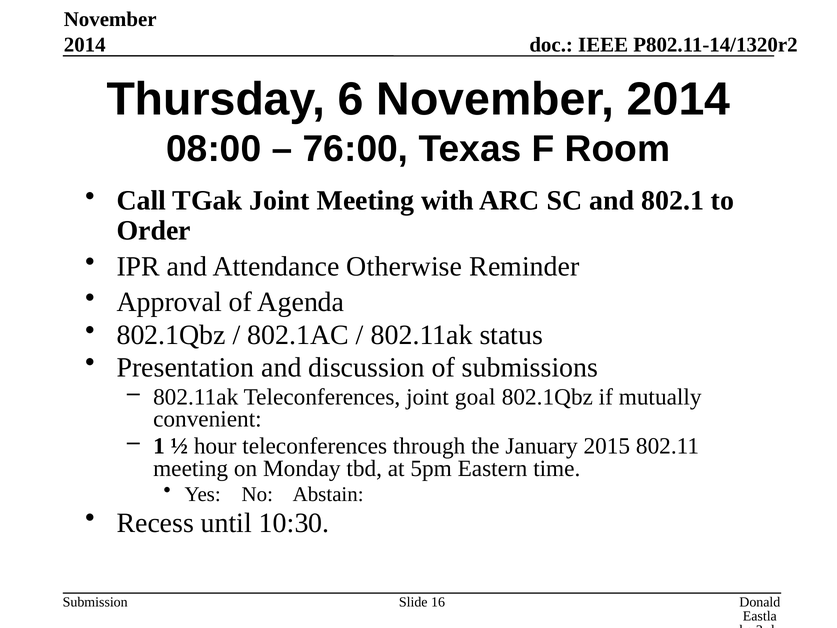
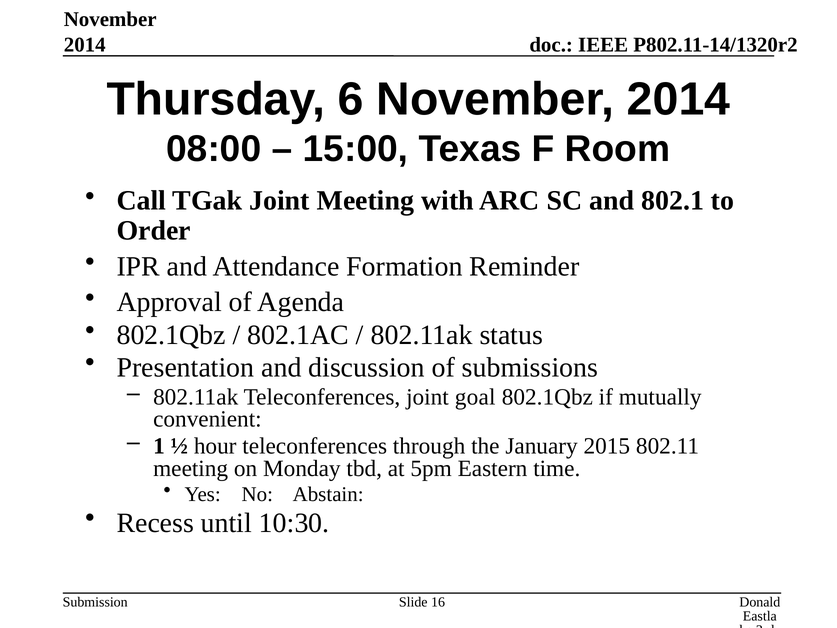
76:00: 76:00 -> 15:00 (356, 149)
Otherwise: Otherwise -> Formation (404, 266)
